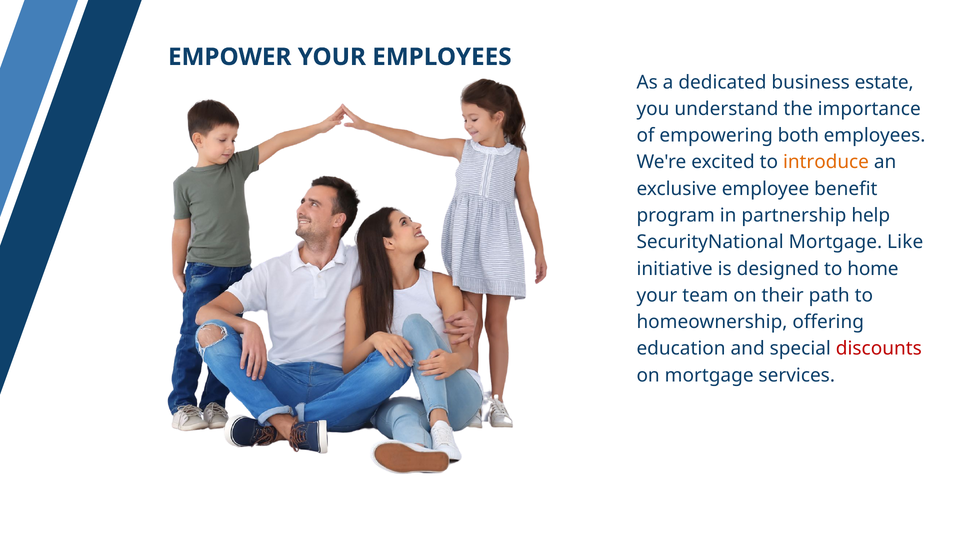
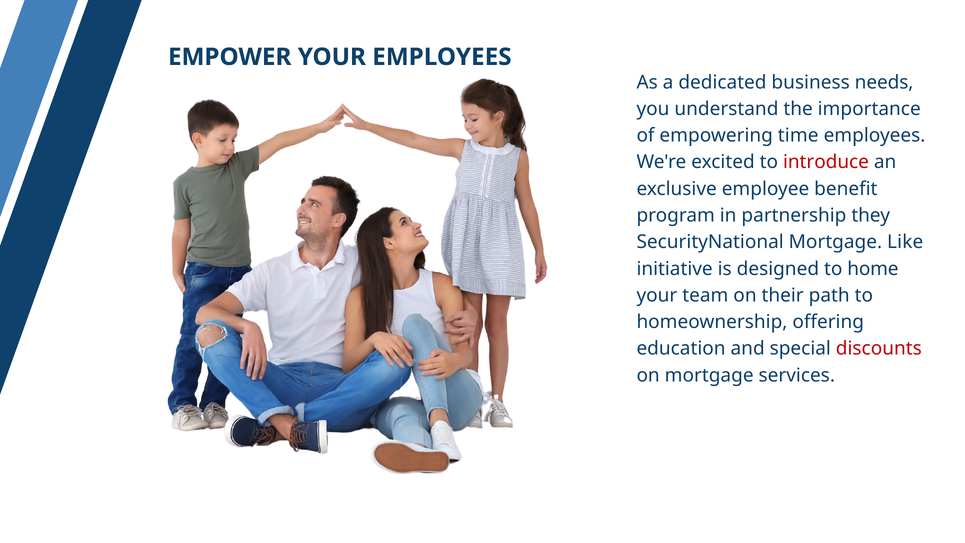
estate: estate -> needs (884, 82)
both: both -> time (798, 135)
introduce colour: orange -> red (826, 162)
help: help -> they (871, 215)
